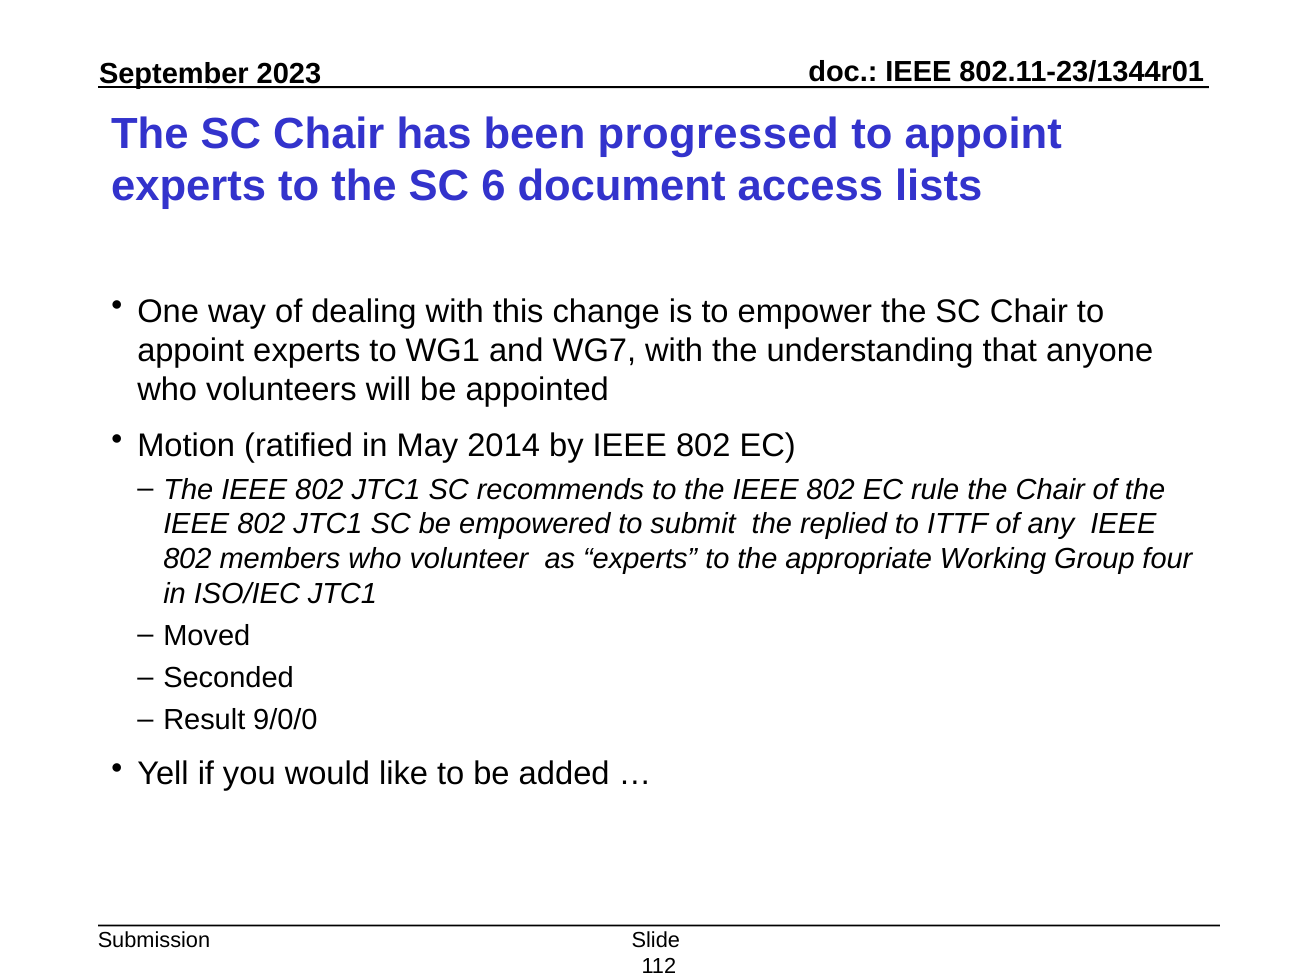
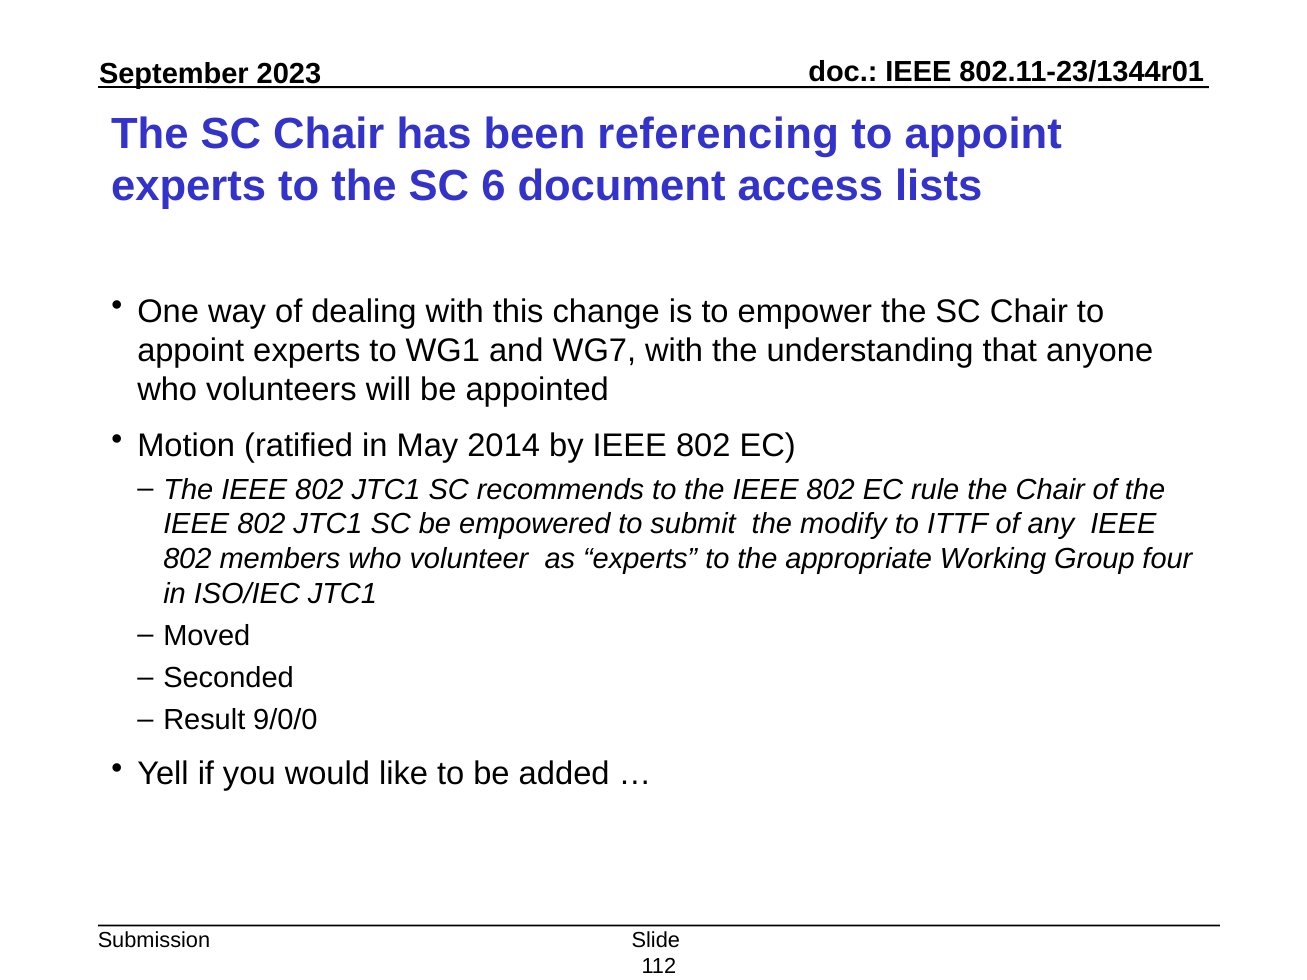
progressed: progressed -> referencing (718, 134)
replied: replied -> modify (843, 524)
